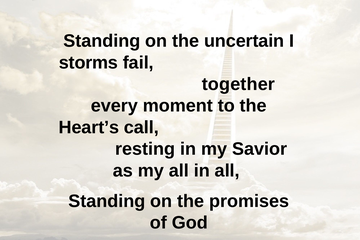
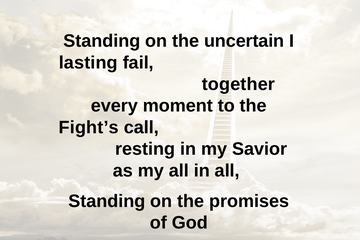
storms: storms -> lasting (88, 63)
Heart’s: Heart’s -> Fight’s (89, 127)
